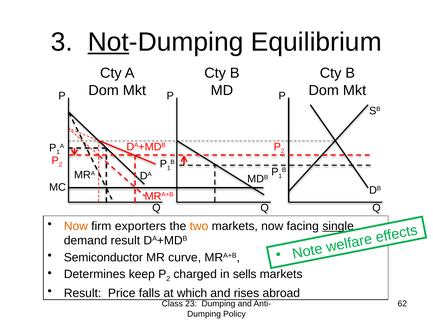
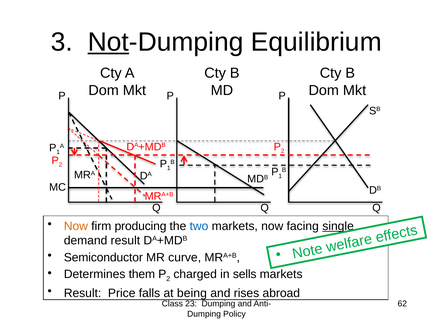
exporters: exporters -> producing (141, 226)
two colour: orange -> blue (199, 226)
keep: keep -> them (142, 274)
which: which -> being (192, 293)
